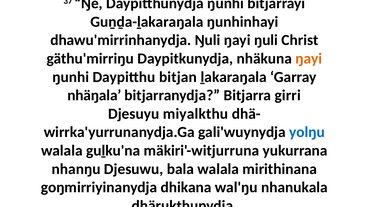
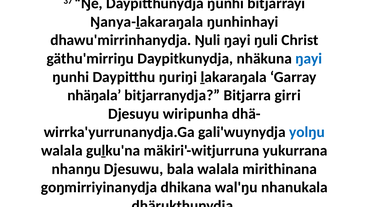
Guṉḏa-ḻakaraŋala: Guṉḏa-ḻakaraŋala -> Ŋanya-ḻakaraŋala (147, 22)
ŋayi colour: orange -> blue (309, 59)
bitjan: bitjan -> ŋuriŋi (178, 77)
miyalkthu: miyalkthu -> wiripunha (196, 114)
